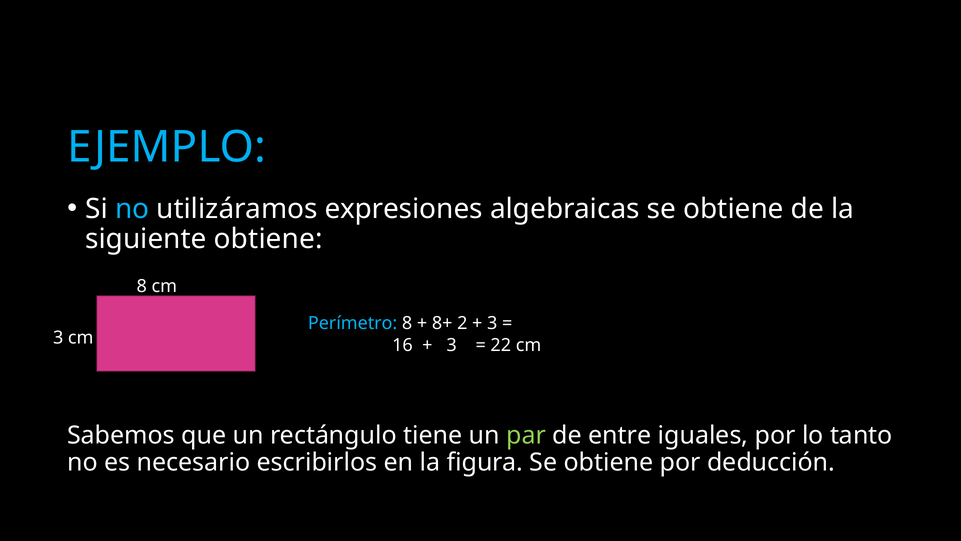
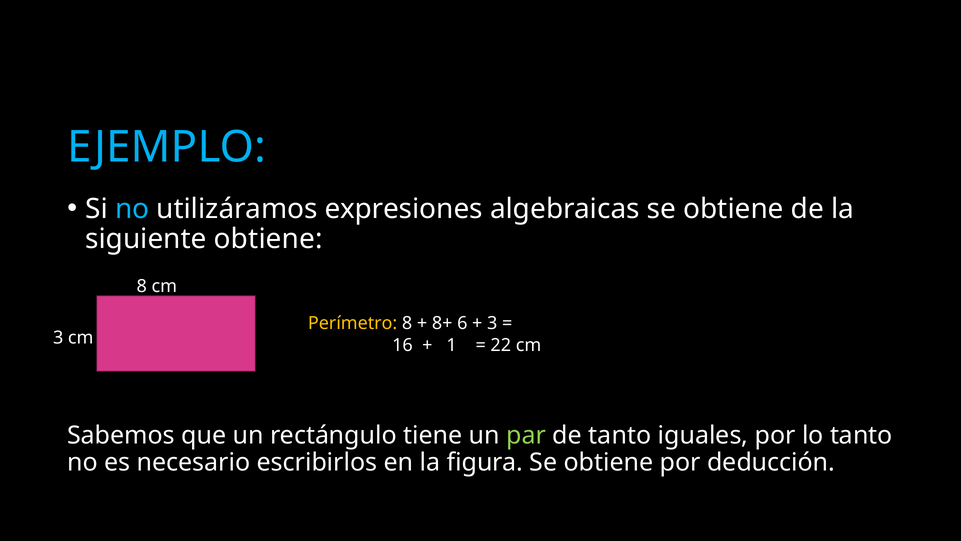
Perímetro colour: light blue -> yellow (353, 323)
2: 2 -> 6 (462, 323)
3: 3 -> 1 (452, 345)
de entre: entre -> tanto (620, 435)
